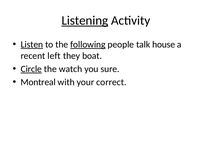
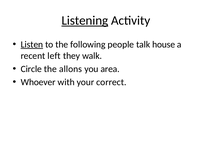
following underline: present -> none (88, 44)
boat: boat -> walk (92, 56)
Circle underline: present -> none (31, 69)
watch: watch -> allons (71, 69)
sure: sure -> area (110, 69)
Montreal: Montreal -> Whoever (38, 82)
